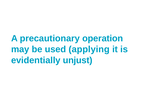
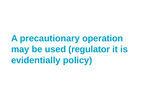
applying: applying -> regulator (89, 49)
unjust: unjust -> policy (78, 60)
